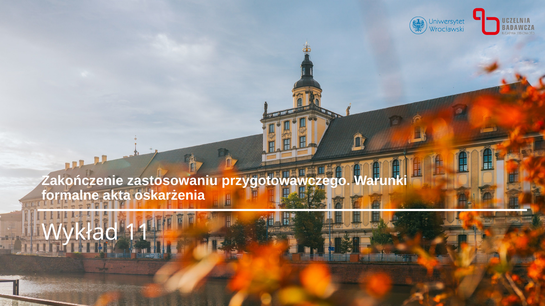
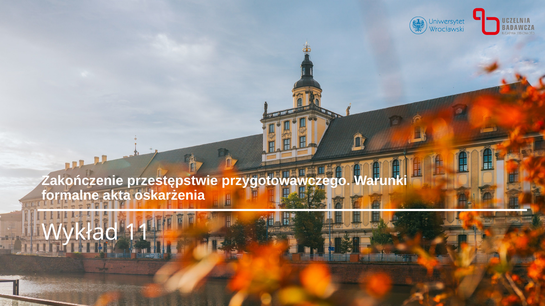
zastosowaniu: zastosowaniu -> przestępstwie (172, 181)
